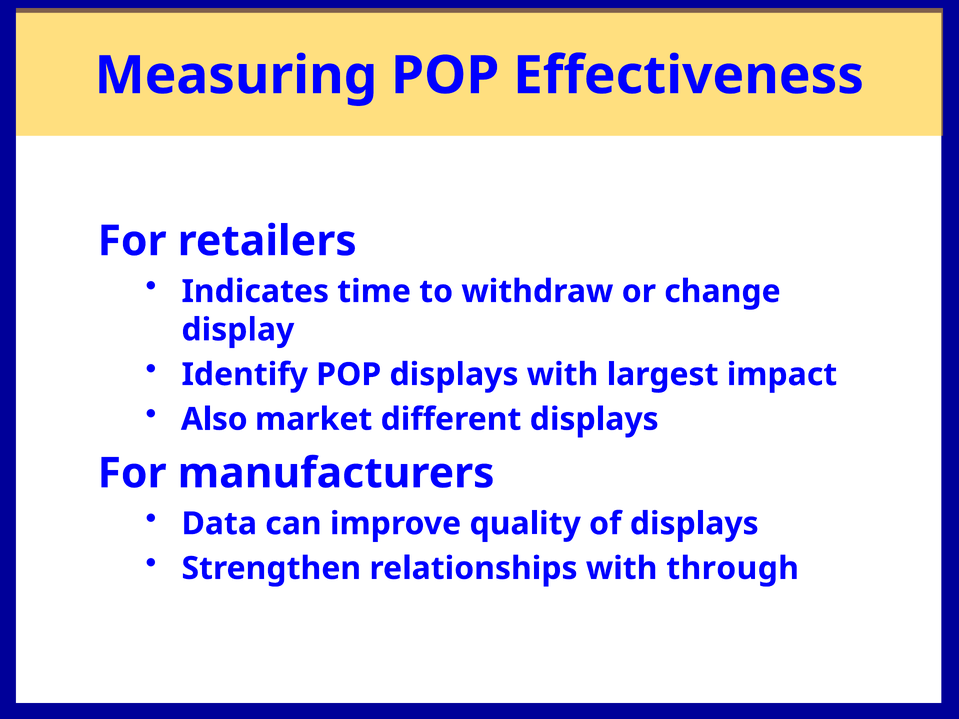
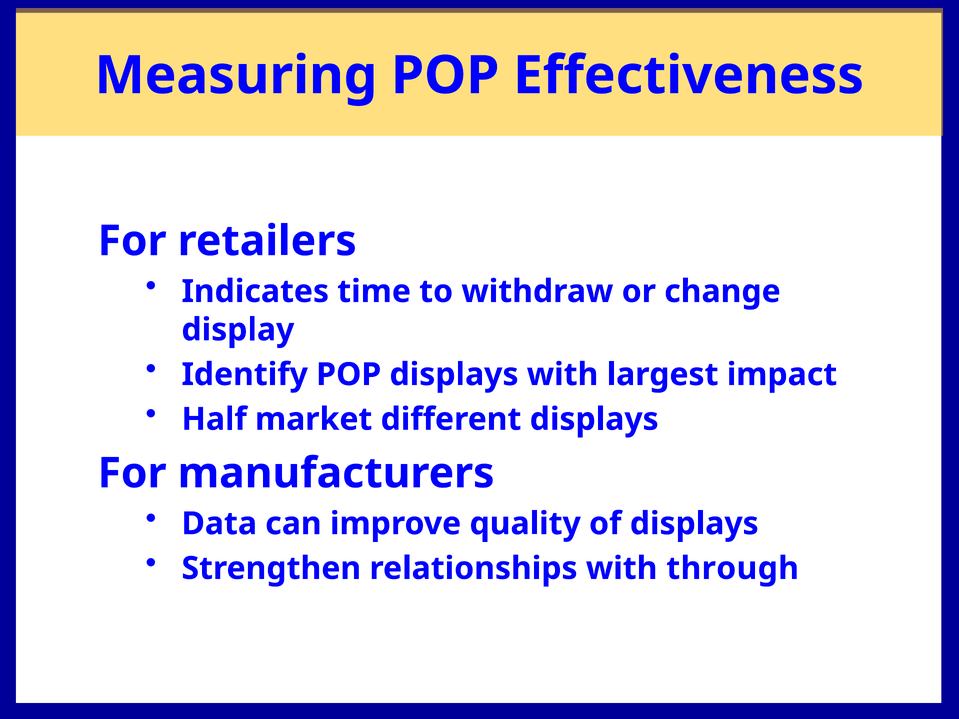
Also: Also -> Half (214, 419)
